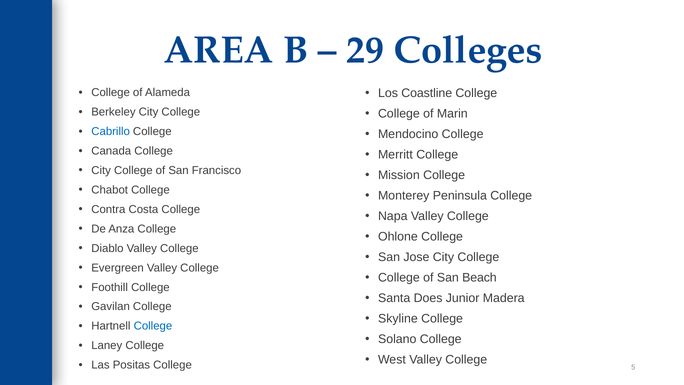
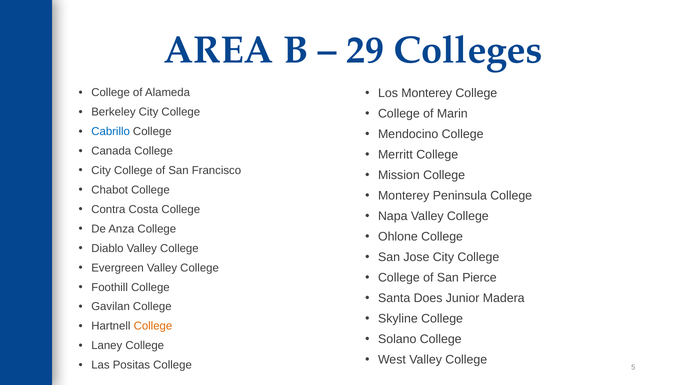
Los Coastline: Coastline -> Monterey (427, 93)
Beach: Beach -> Pierce (479, 278)
College colour: blue -> orange (153, 326)
